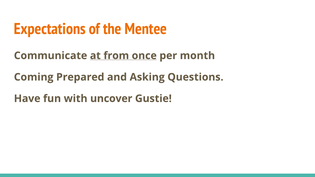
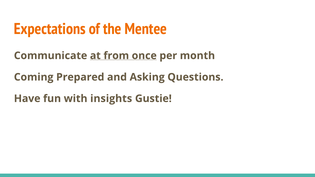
uncover: uncover -> insights (111, 99)
